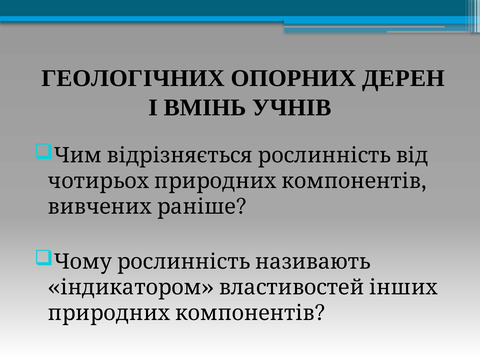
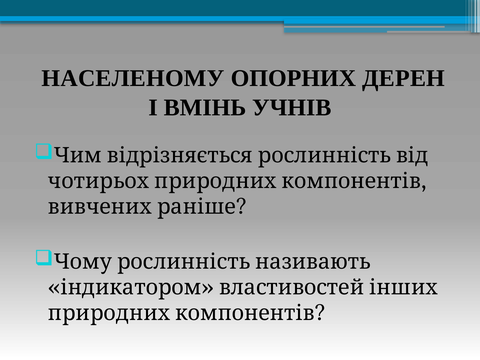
ГЕОЛОГІЧНИХ: ГЕОЛОГІЧНИХ -> НАСЕЛЕНОМУ (133, 78)
